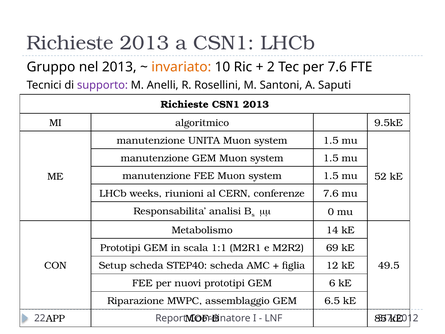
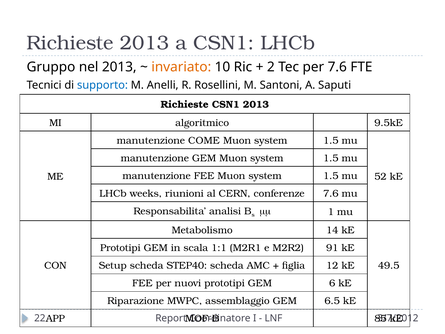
supporto colour: purple -> blue (102, 85)
UNITA: UNITA -> COME (204, 140)
0: 0 -> 1 (331, 212)
69: 69 -> 91 (332, 248)
